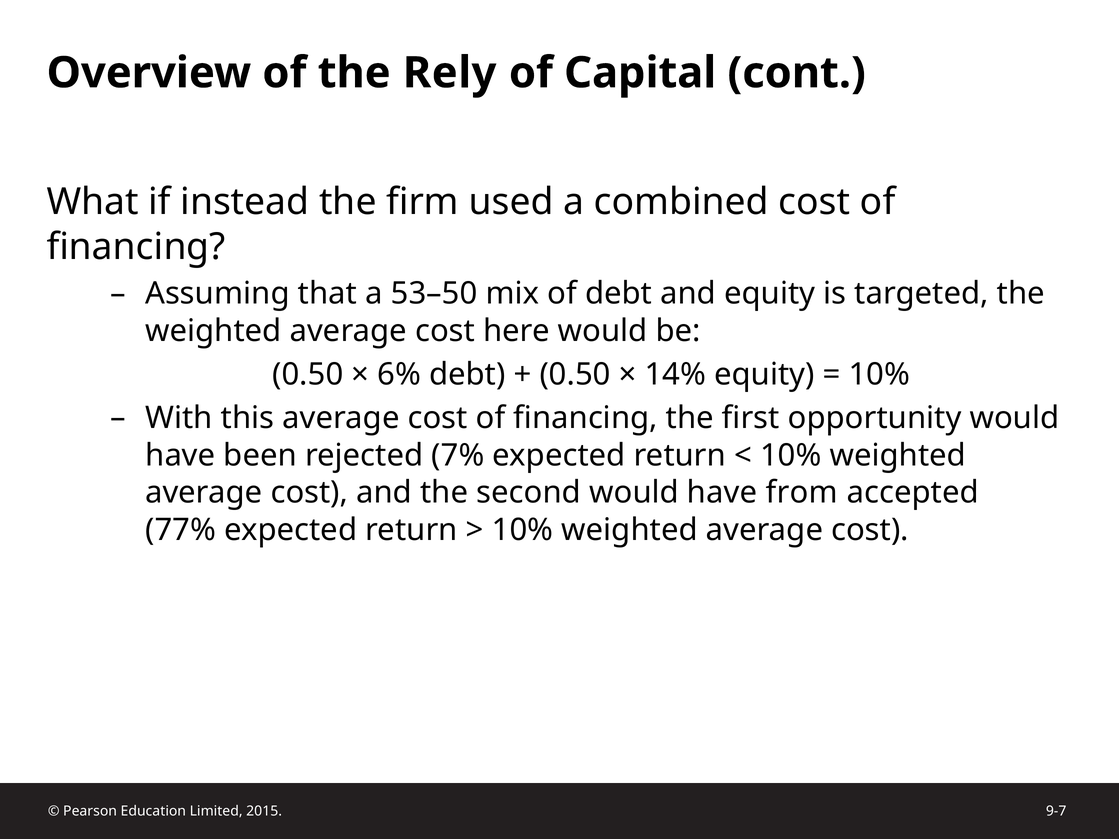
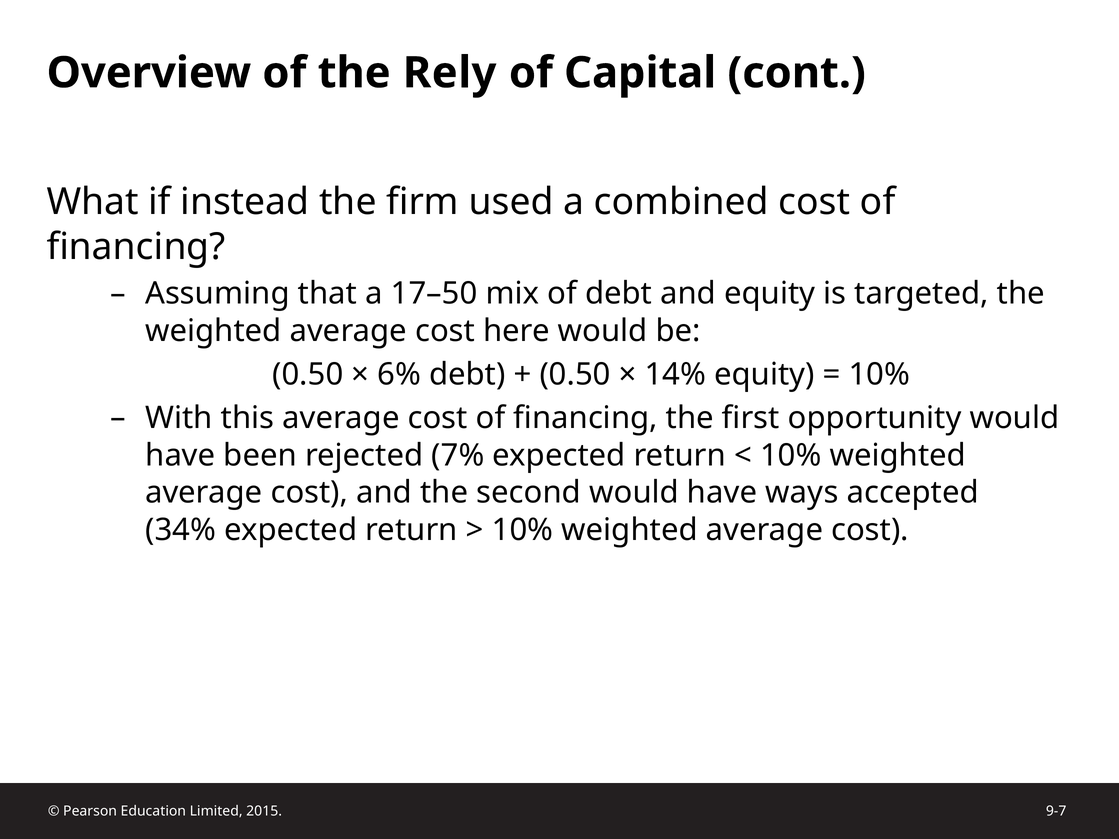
53–50: 53–50 -> 17–50 (434, 294)
from: from -> ways (802, 493)
77%: 77% -> 34% (181, 530)
